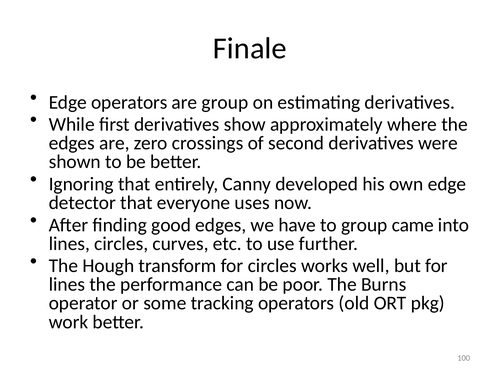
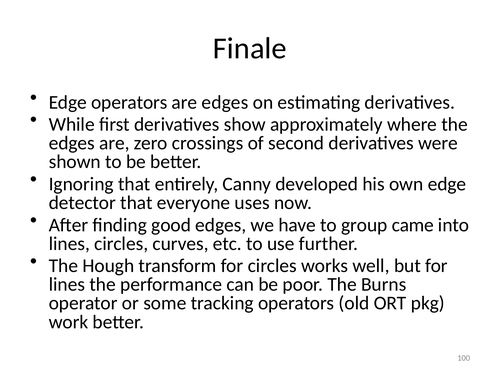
are group: group -> edges (225, 102)
